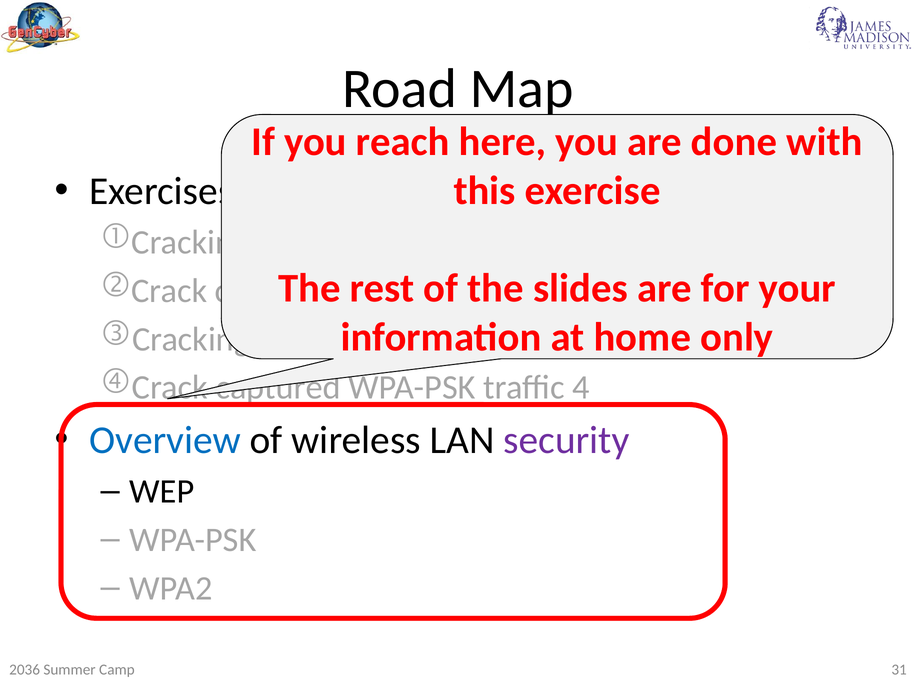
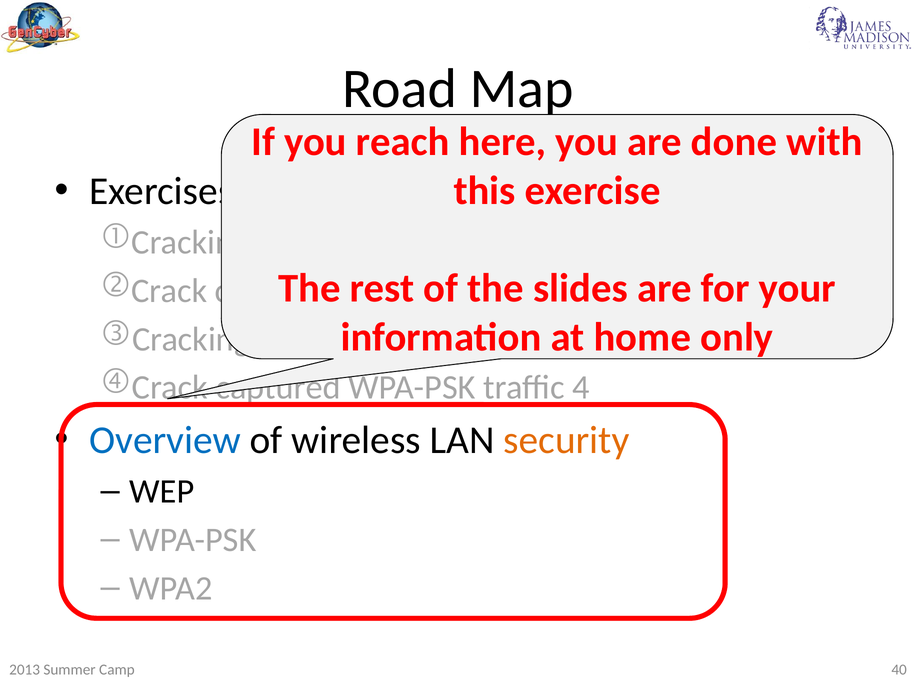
security colour: purple -> orange (566, 440)
2036: 2036 -> 2013 (25, 670)
31: 31 -> 40 (899, 670)
